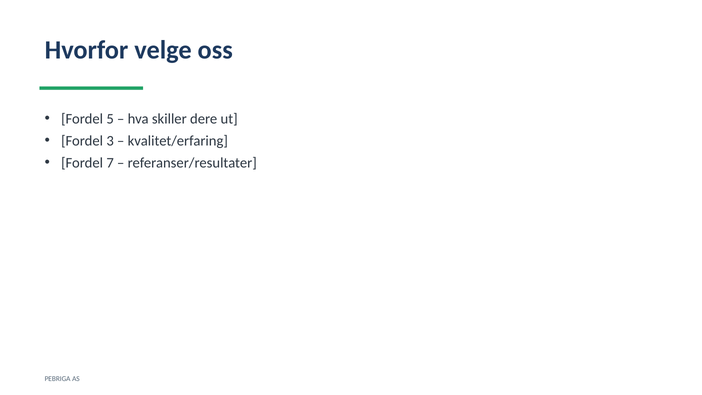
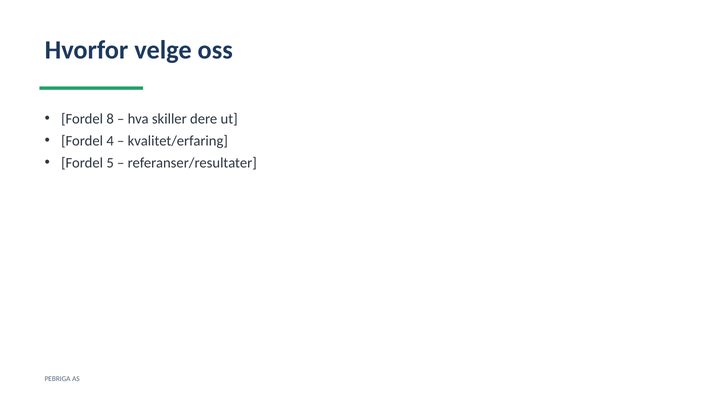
5: 5 -> 8 (110, 119)
3: 3 -> 4 (110, 141)
7: 7 -> 5 (110, 163)
